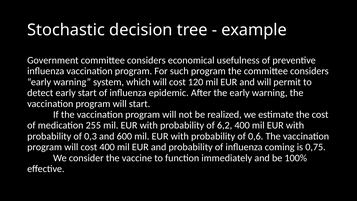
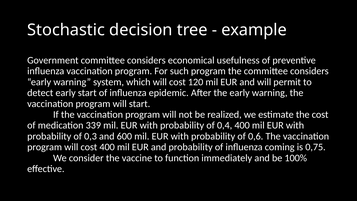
255: 255 -> 339 (93, 125)
6,2: 6,2 -> 0,4 (225, 125)
